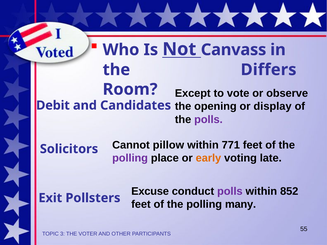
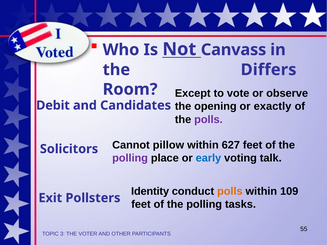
display: display -> exactly (273, 106)
771: 771 -> 627 (231, 145)
early colour: orange -> blue (208, 158)
late: late -> talk (271, 158)
Excuse: Excuse -> Identity (150, 191)
polls colour: purple -> orange (230, 191)
852: 852 -> 109 (289, 191)
many: many -> tasks (240, 205)
